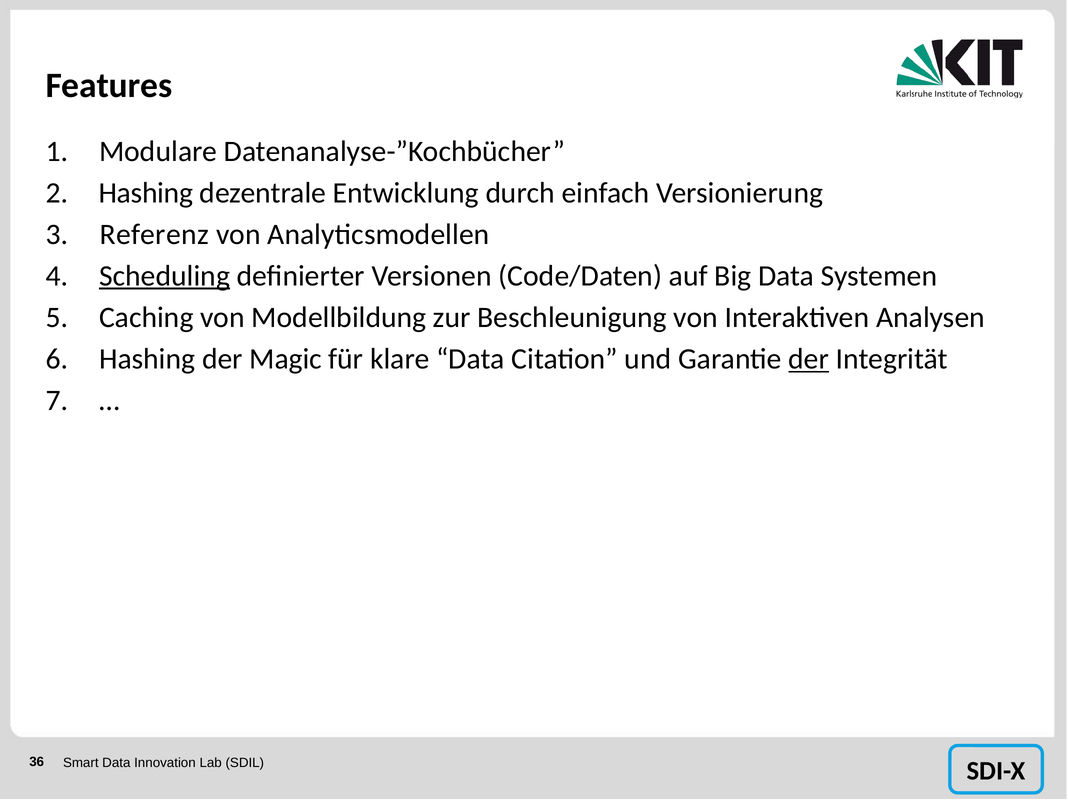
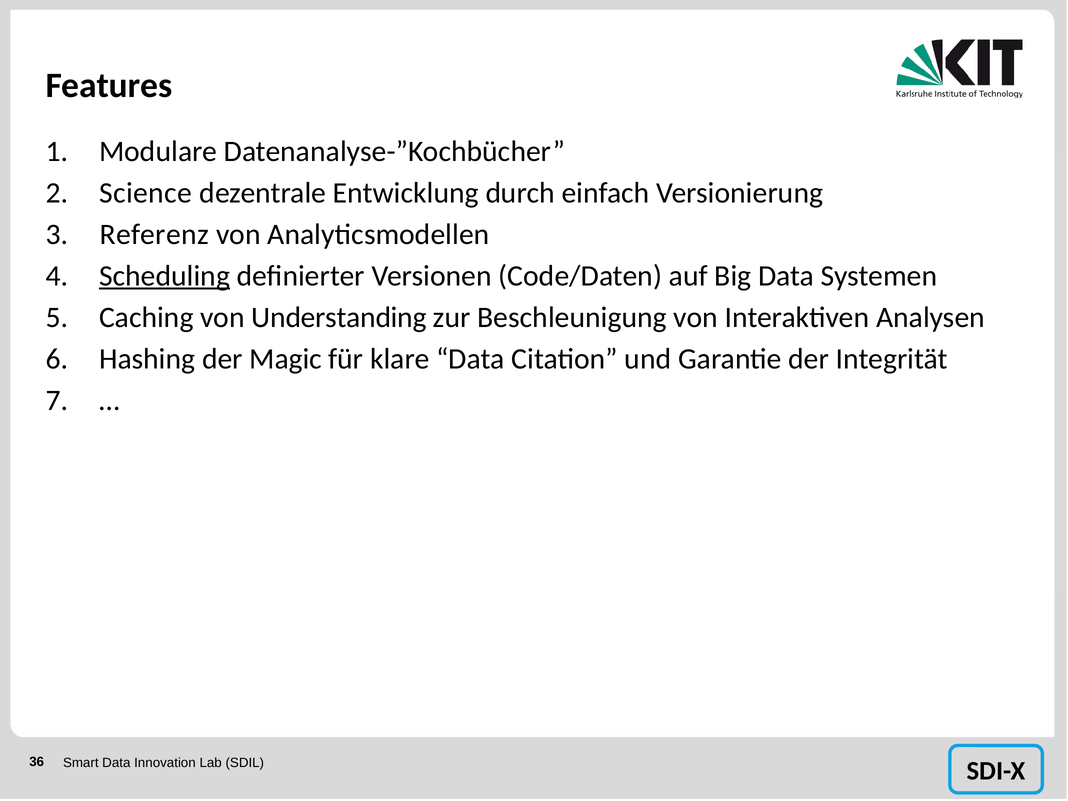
Hashing: Hashing -> Science (146, 193)
Modellbildung: Modellbildung -> Understanding (339, 317)
der underline: present -> none (809, 359)
